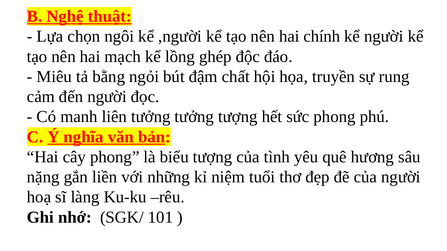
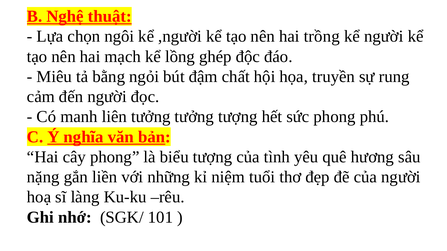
chính: chính -> trồng (322, 36)
